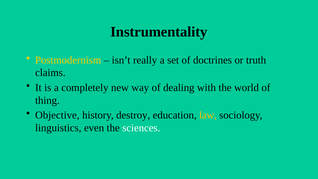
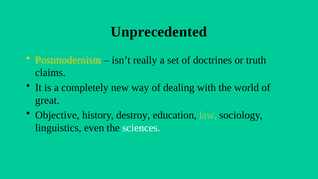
Instrumentality: Instrumentality -> Unprecedented (159, 32)
thing: thing -> great (47, 100)
law colour: yellow -> light green (208, 115)
